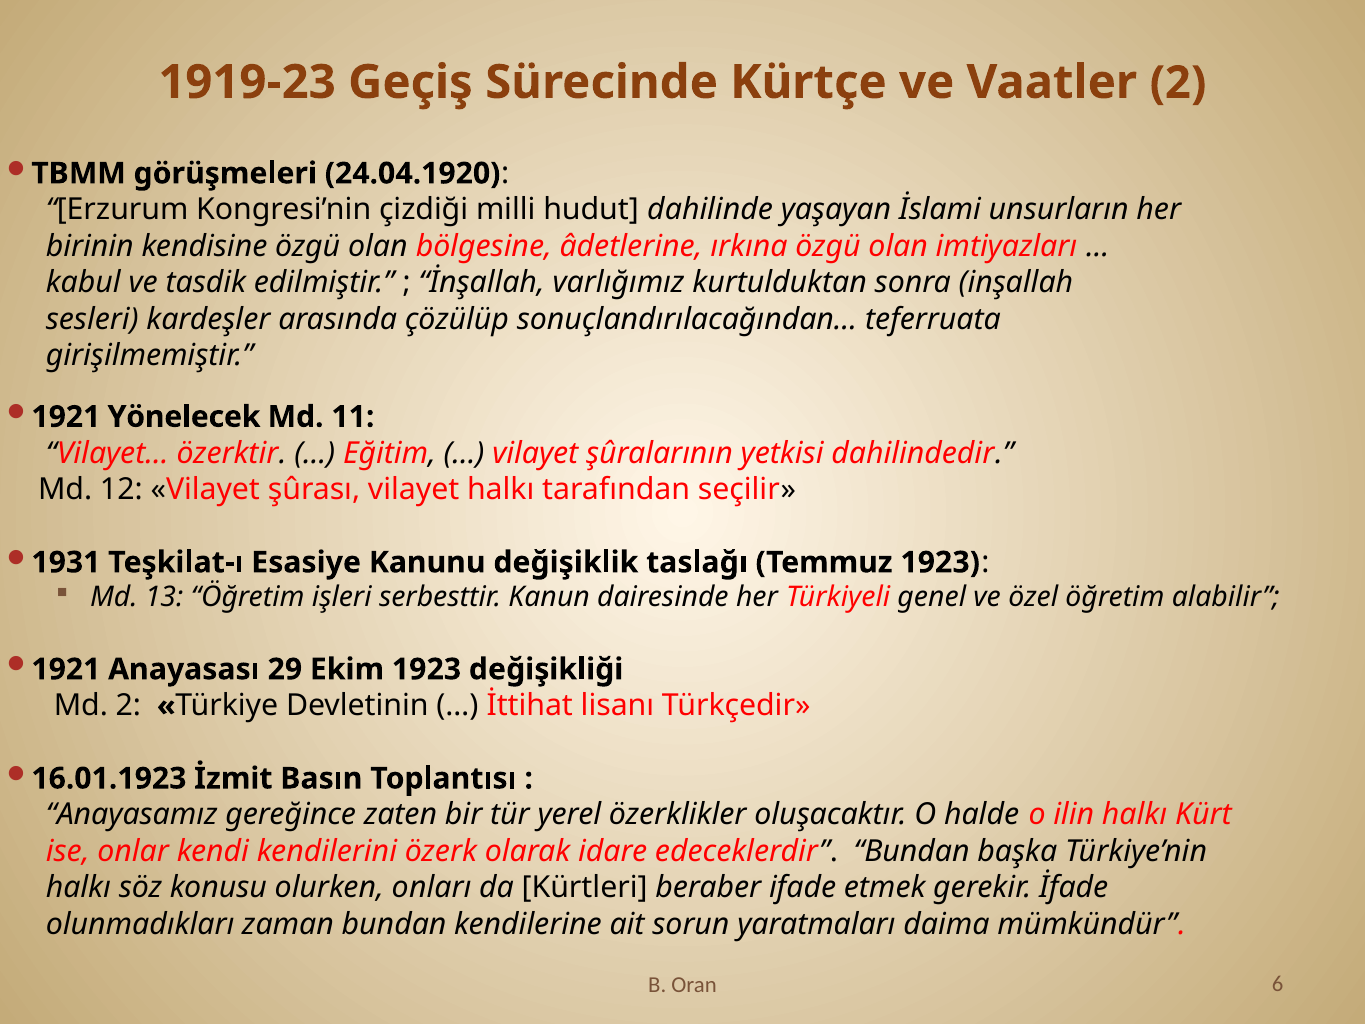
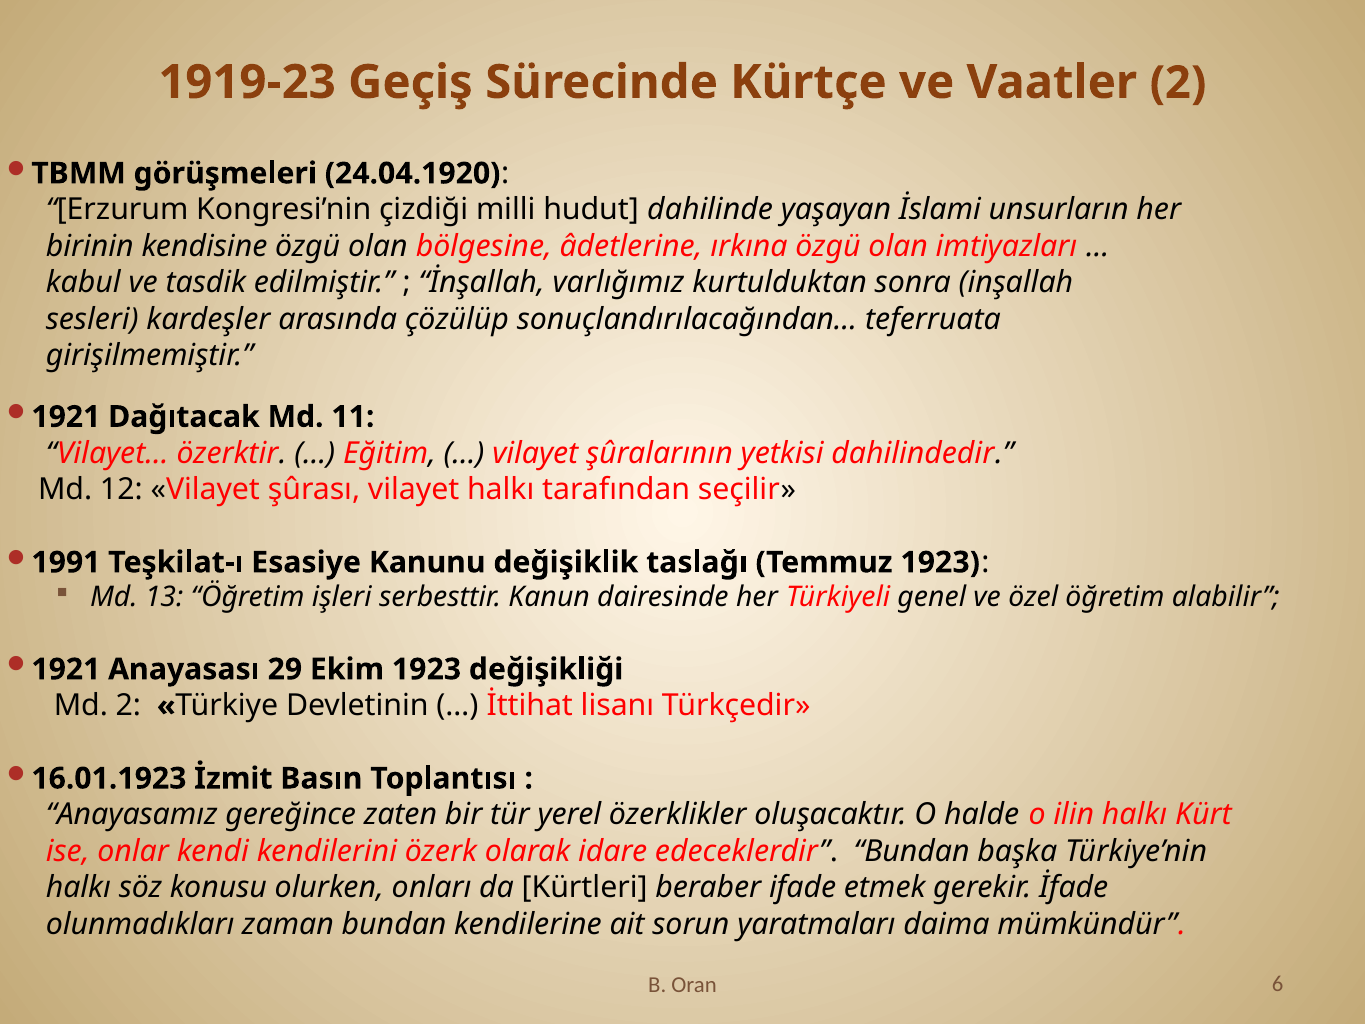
Yönelecek: Yönelecek -> Dağıtacak (184, 417)
1931: 1931 -> 1991 (66, 562)
